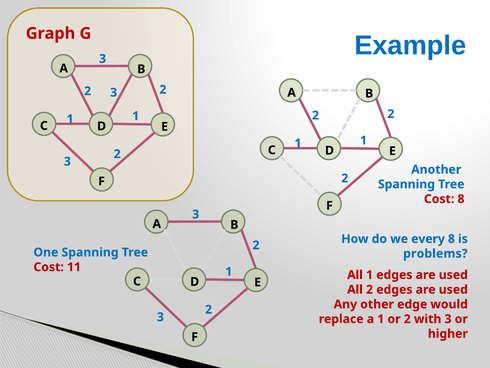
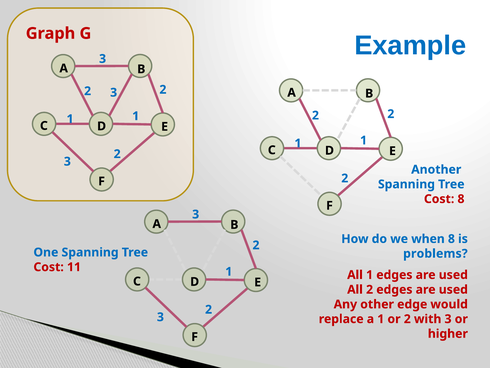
every: every -> when (428, 239)
